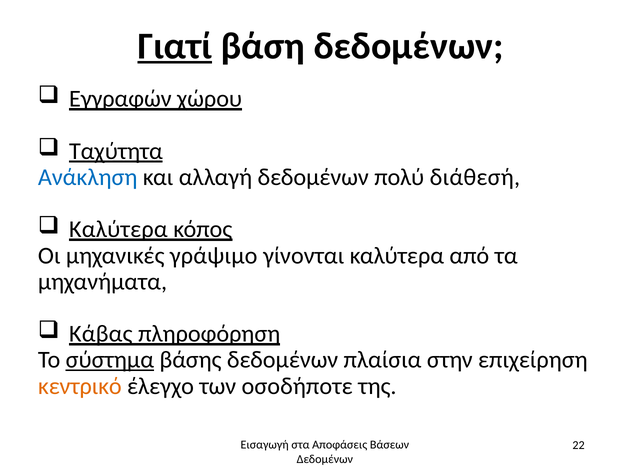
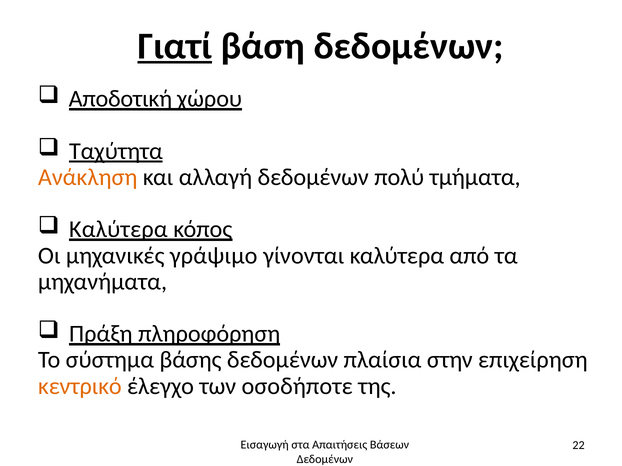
Εγγραφών: Εγγραφών -> Αποδοτική (120, 99)
Ανάκληση colour: blue -> orange (88, 177)
διάθεσή: διάθεσή -> τμήματα (475, 177)
Κάβας: Κάβας -> Πράξη (101, 334)
σύστημα underline: present -> none (110, 360)
Αποφάσεις: Αποφάσεις -> Απαιτήσεις (340, 445)
